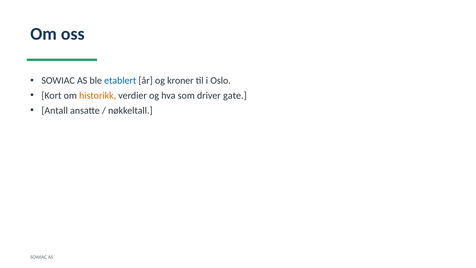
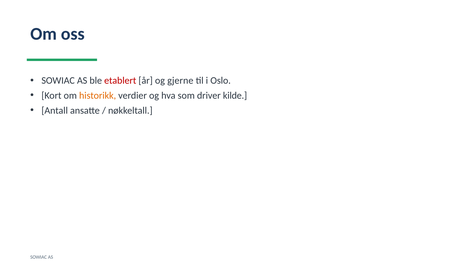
etablert colour: blue -> red (120, 81)
kroner: kroner -> gjerne (180, 81)
gate: gate -> kilde (235, 96)
